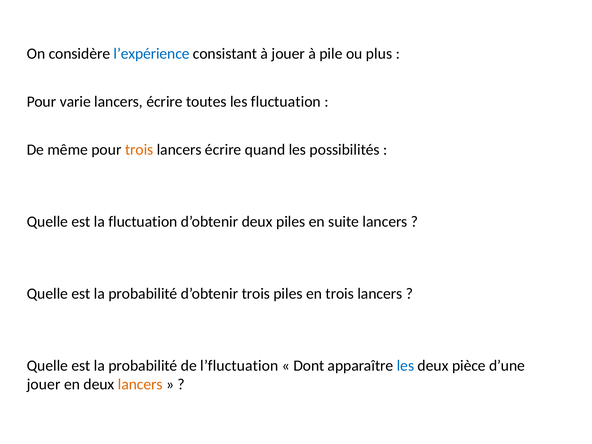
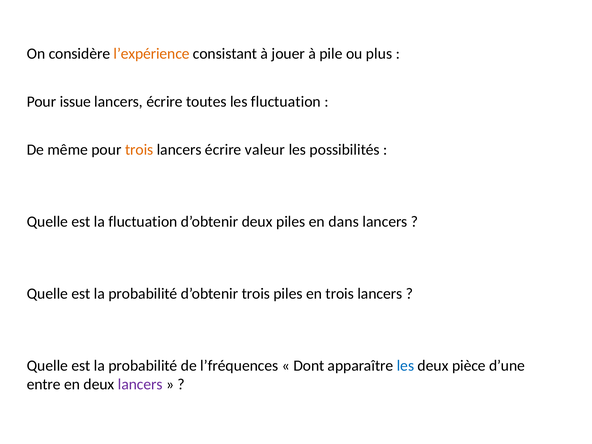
l’expérience colour: blue -> orange (152, 54)
varie: varie -> issue (75, 102)
quand: quand -> valeur (265, 150)
suite: suite -> dans (344, 222)
l’fluctuation: l’fluctuation -> l’fréquences (239, 366)
jouer: jouer -> entre (44, 384)
lancers colour: orange -> purple (140, 384)
